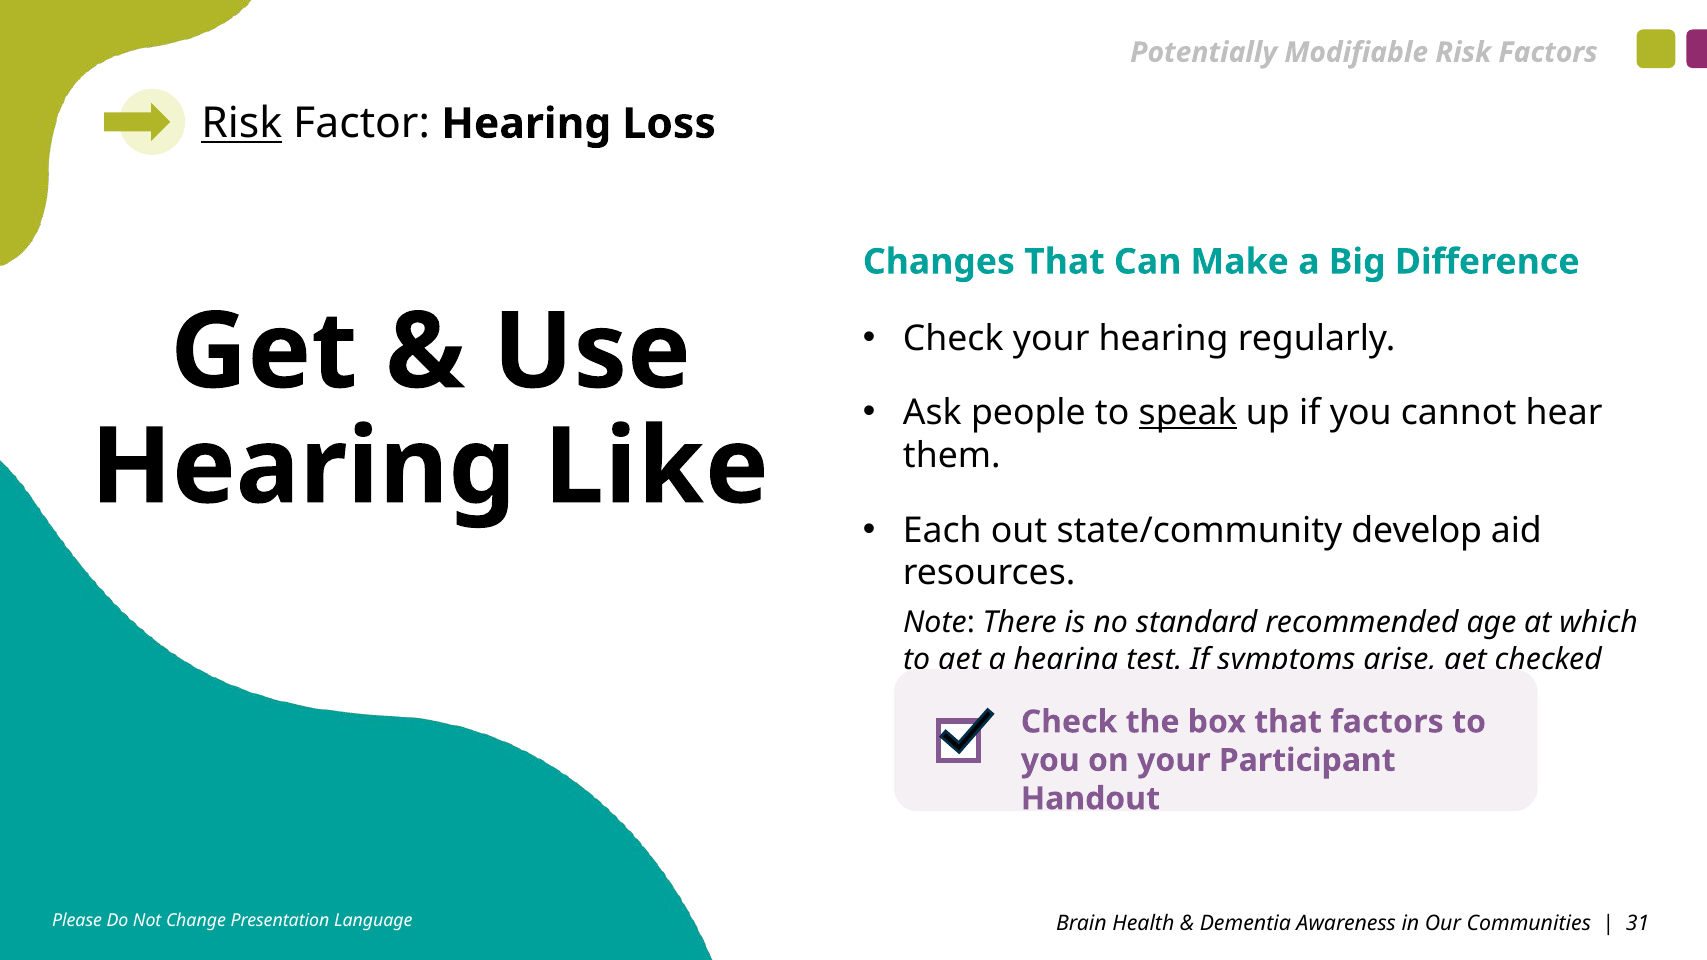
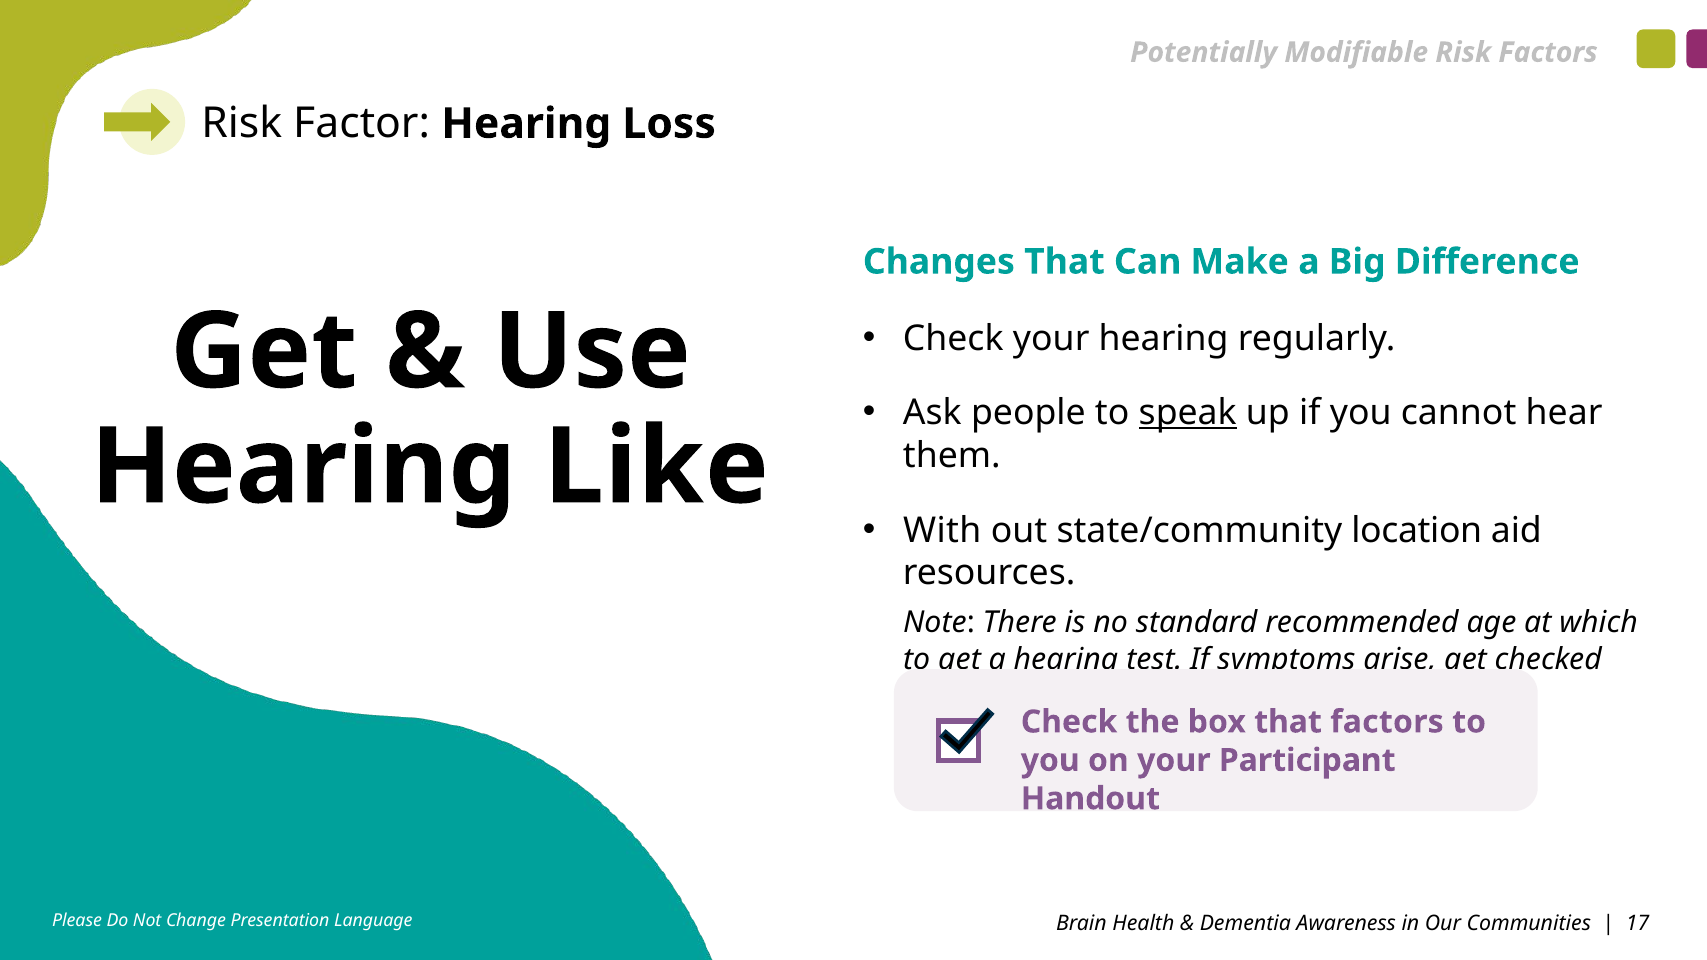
Risk underline: present -> none (242, 124)
Each: Each -> With (942, 531)
develop: develop -> location (1417, 531)
31: 31 -> 17 (1638, 923)
